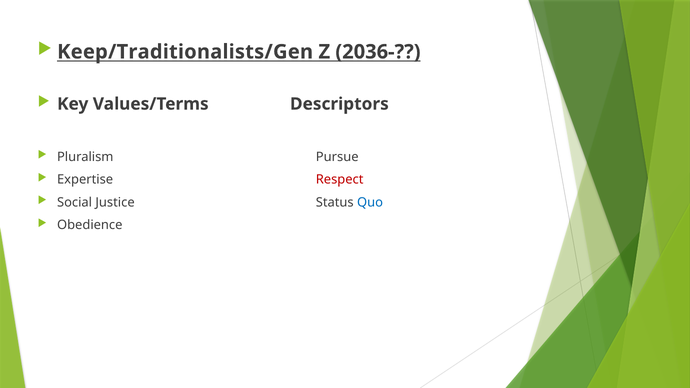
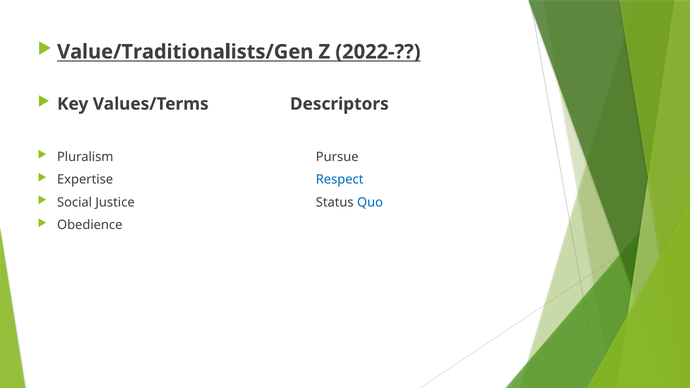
Keep/Traditionalists/Gen: Keep/Traditionalists/Gen -> Value/Traditionalists/Gen (185, 52)
2036-: 2036- -> 2022- (378, 52)
Respect colour: red -> blue (340, 180)
